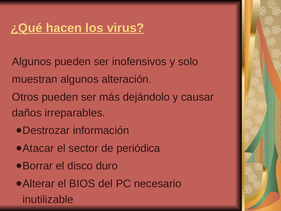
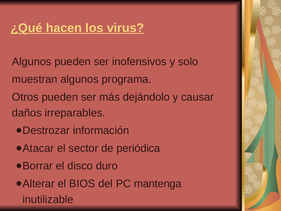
alteración: alteración -> programa (127, 79)
necesario: necesario -> mantenga (158, 183)
